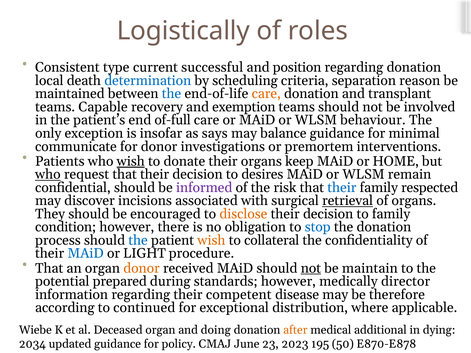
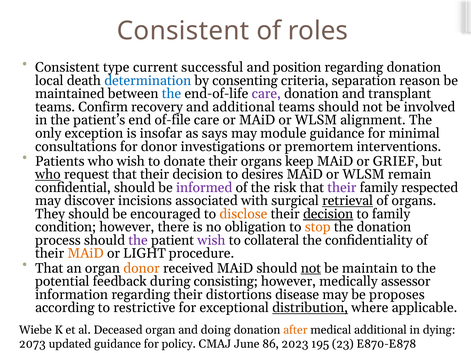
Logistically: Logistically -> Consistent (183, 31)
scheduling: scheduling -> consenting (245, 81)
care colour: orange -> purple (266, 94)
Capable: Capable -> Confirm (103, 107)
and exemption: exemption -> additional (244, 107)
of-full: of-full -> of-file (173, 120)
behaviour: behaviour -> alignment (373, 120)
balance: balance -> module (283, 133)
communicate: communicate -> consultations (76, 147)
wish underline: present -> none (131, 161)
HOME: HOME -> GRIEF (396, 161)
their colour: blue -> purple (342, 188)
decision underline: none -> present (328, 214)
stop colour: blue -> orange (318, 227)
the colour: blue -> purple (138, 240)
wish colour: orange -> purple (211, 240)
MAiD colour: blue -> orange (86, 254)
prepared: prepared -> feedback (120, 282)
standards: standards -> consisting (226, 282)
director: director -> assessor (406, 282)
competent: competent -> distortions (239, 295)
therefore: therefore -> proposes (397, 295)
continued: continued -> restrictive (144, 308)
distribution underline: none -> present (310, 308)
2034: 2034 -> 2073 (32, 344)
23: 23 -> 86 (271, 344)
50: 50 -> 23 (343, 344)
